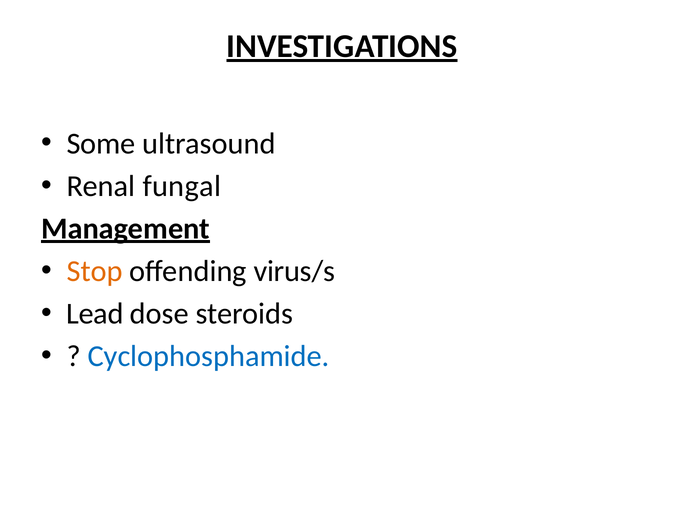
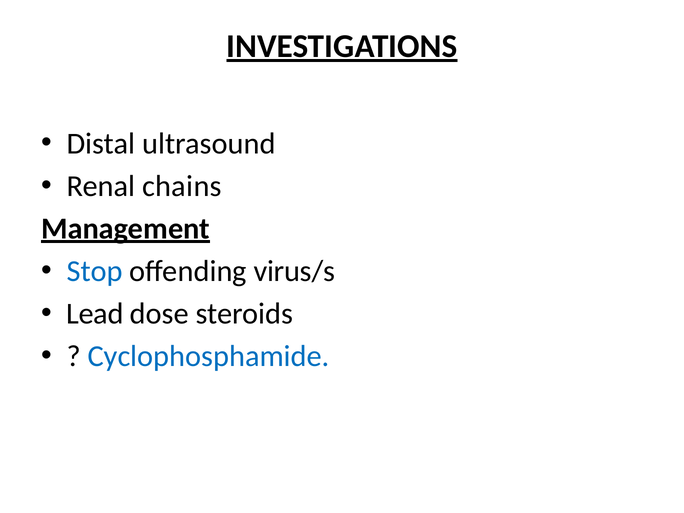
Some: Some -> Distal (101, 143)
fungal: fungal -> chains (182, 186)
Stop colour: orange -> blue (95, 271)
